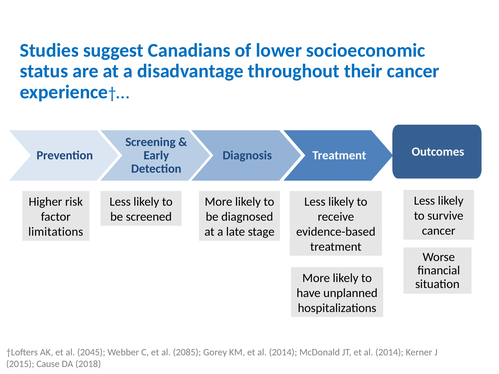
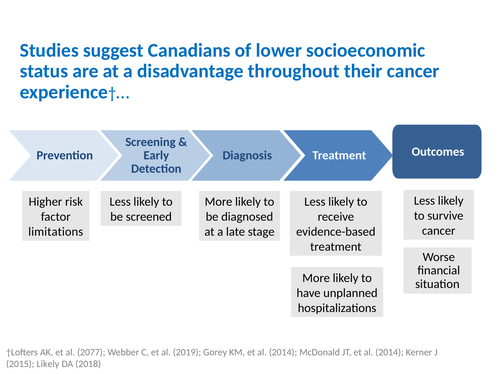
2045: 2045 -> 2077 (91, 353)
2085: 2085 -> 2019 (187, 353)
2015 Cause: Cause -> Likely (48, 364)
